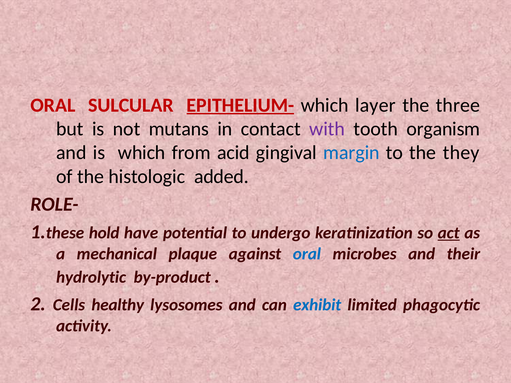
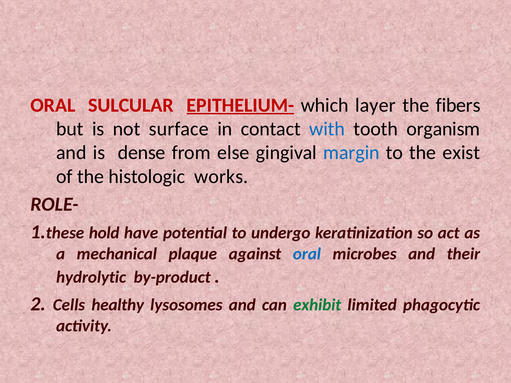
three: three -> fibers (458, 105)
mutans: mutans -> surface (179, 129)
with colour: purple -> blue (327, 129)
is which: which -> dense (142, 153)
acid: acid -> else (233, 153)
they: they -> exist (461, 153)
added: added -> works (221, 177)
act underline: present -> none (449, 233)
exhibit colour: blue -> green (317, 305)
